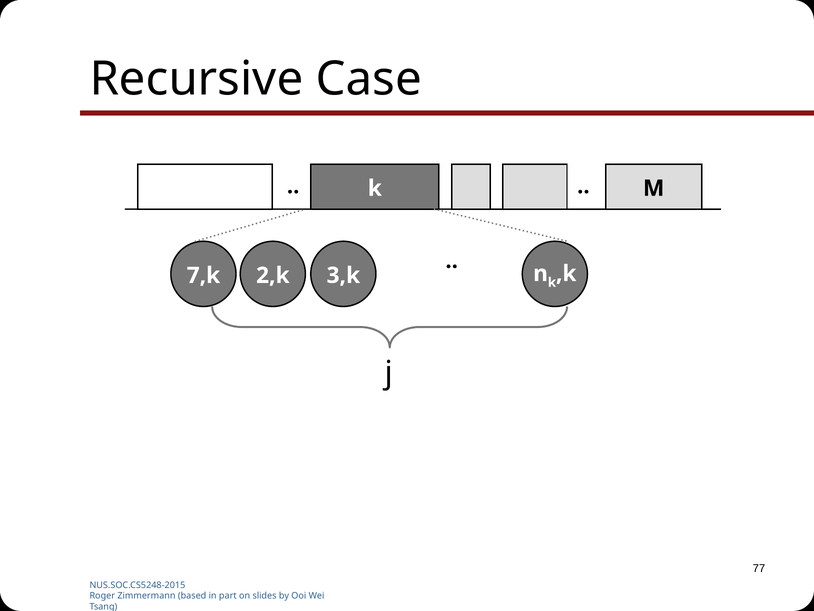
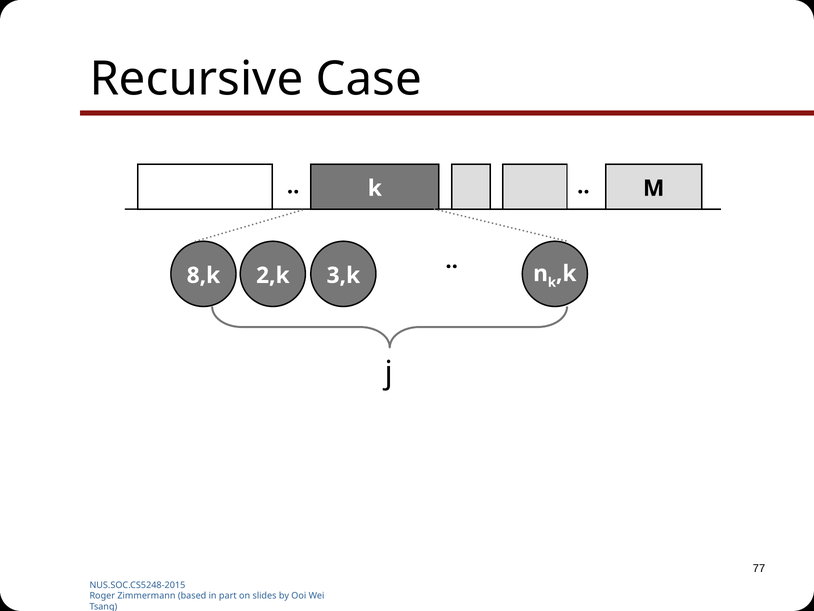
7,k: 7,k -> 8,k (203, 275)
